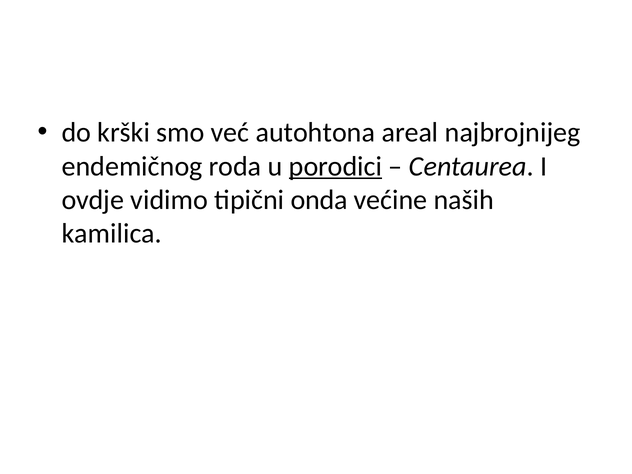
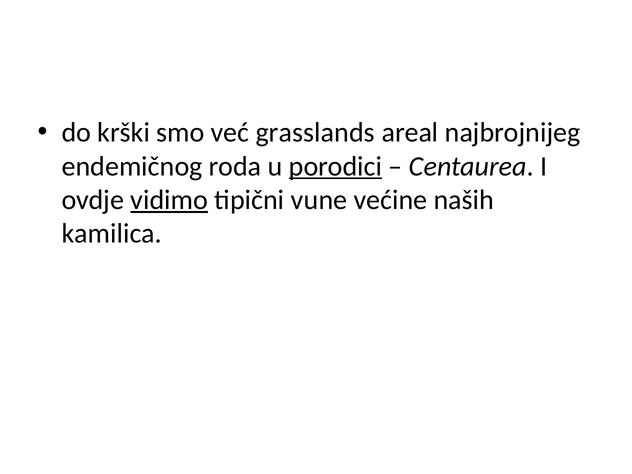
autohtona: autohtona -> grasslands (315, 133)
vidimo underline: none -> present (169, 200)
onda: onda -> vune (319, 200)
